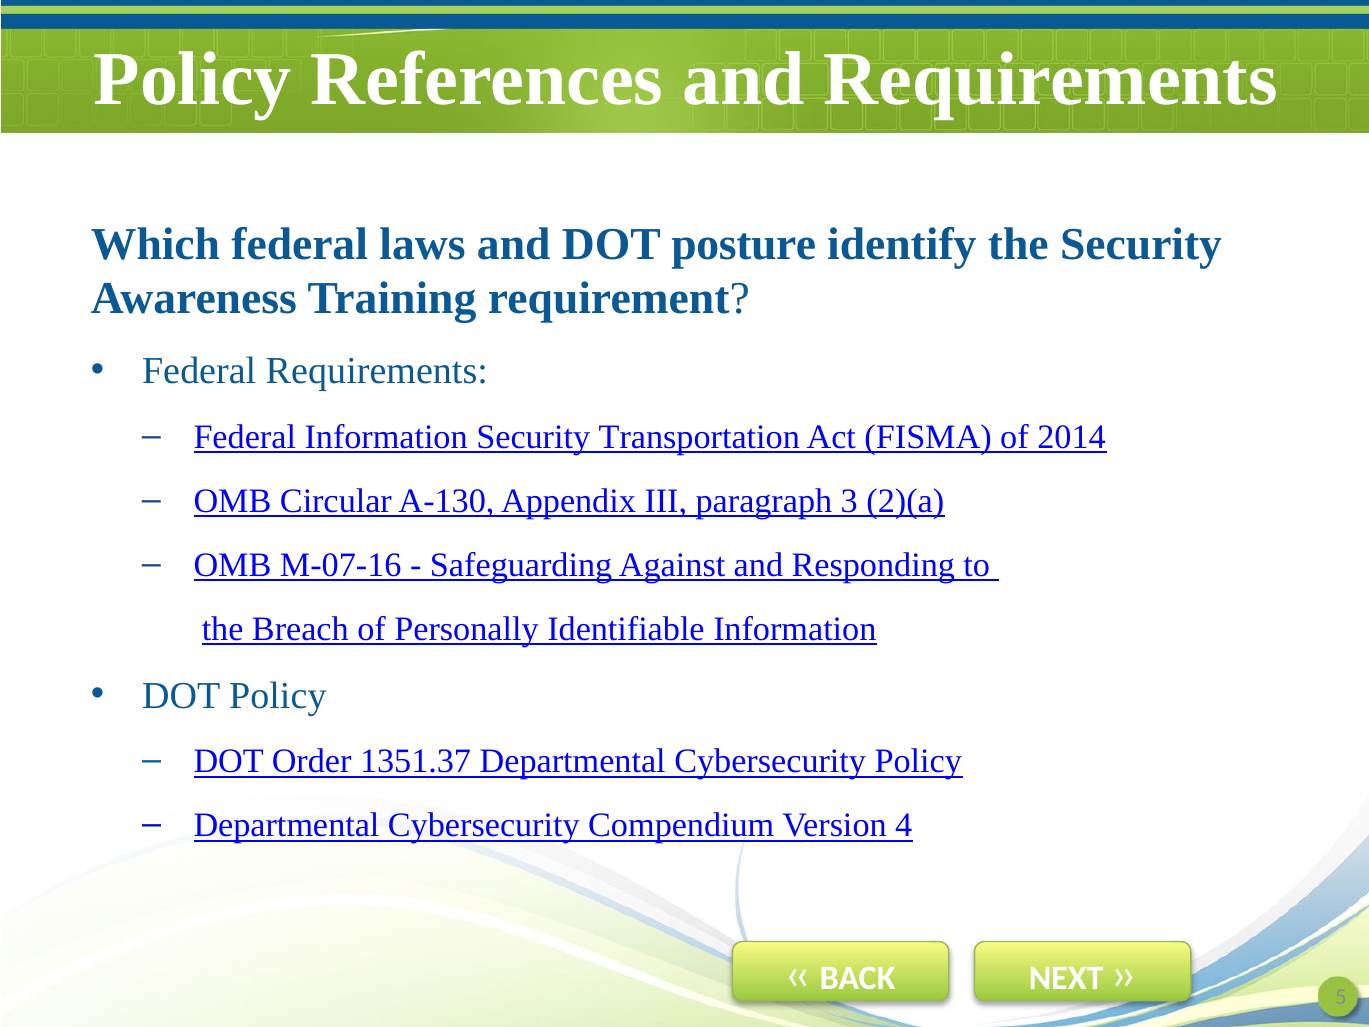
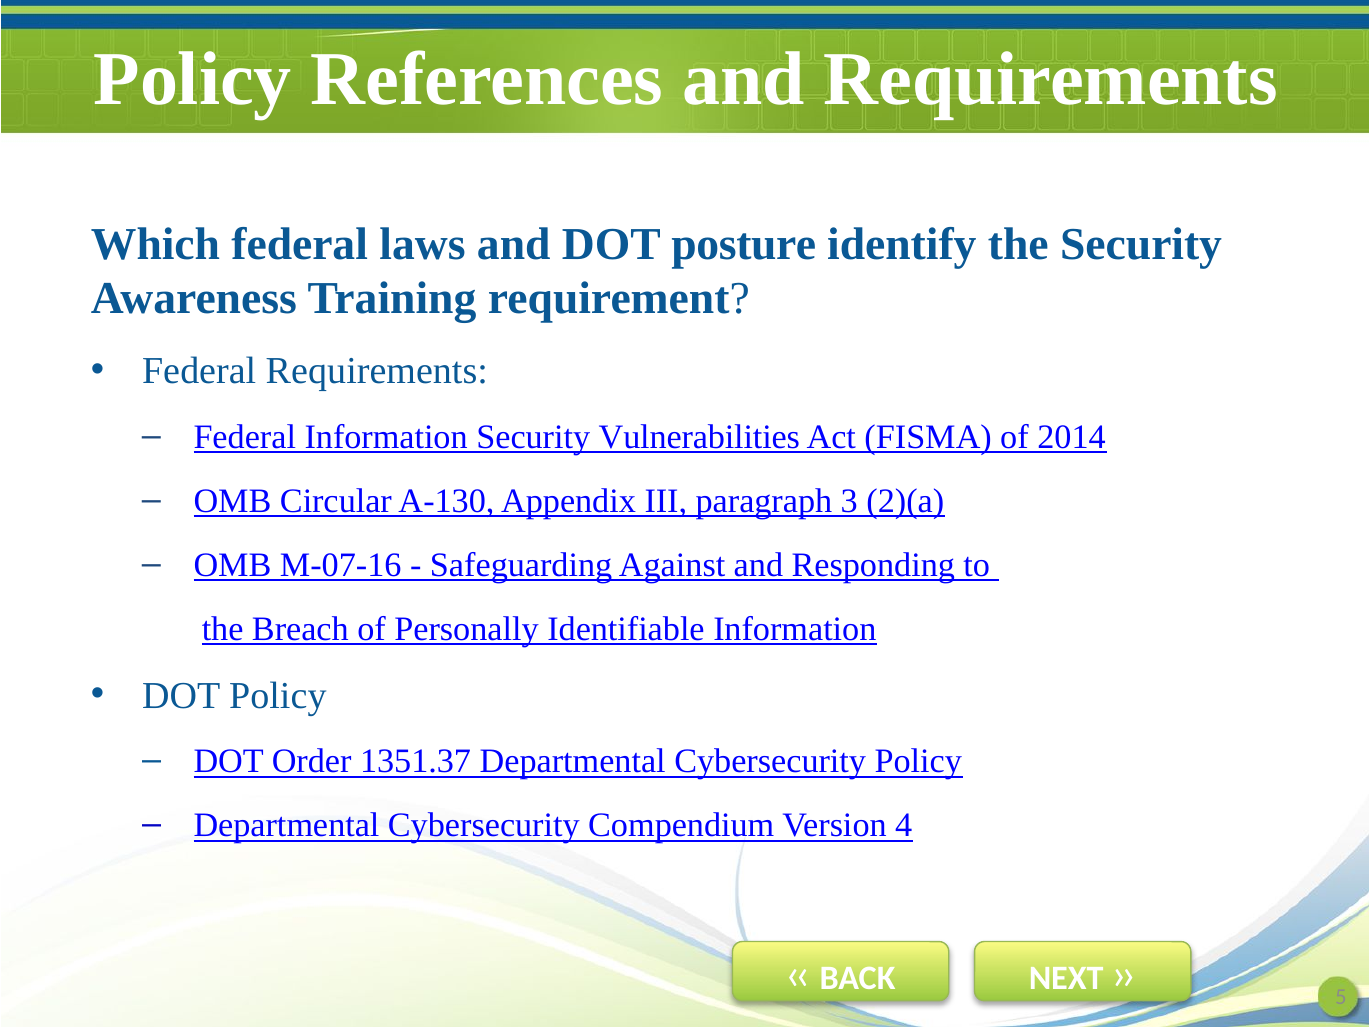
Transportation: Transportation -> Vulnerabilities (699, 437)
